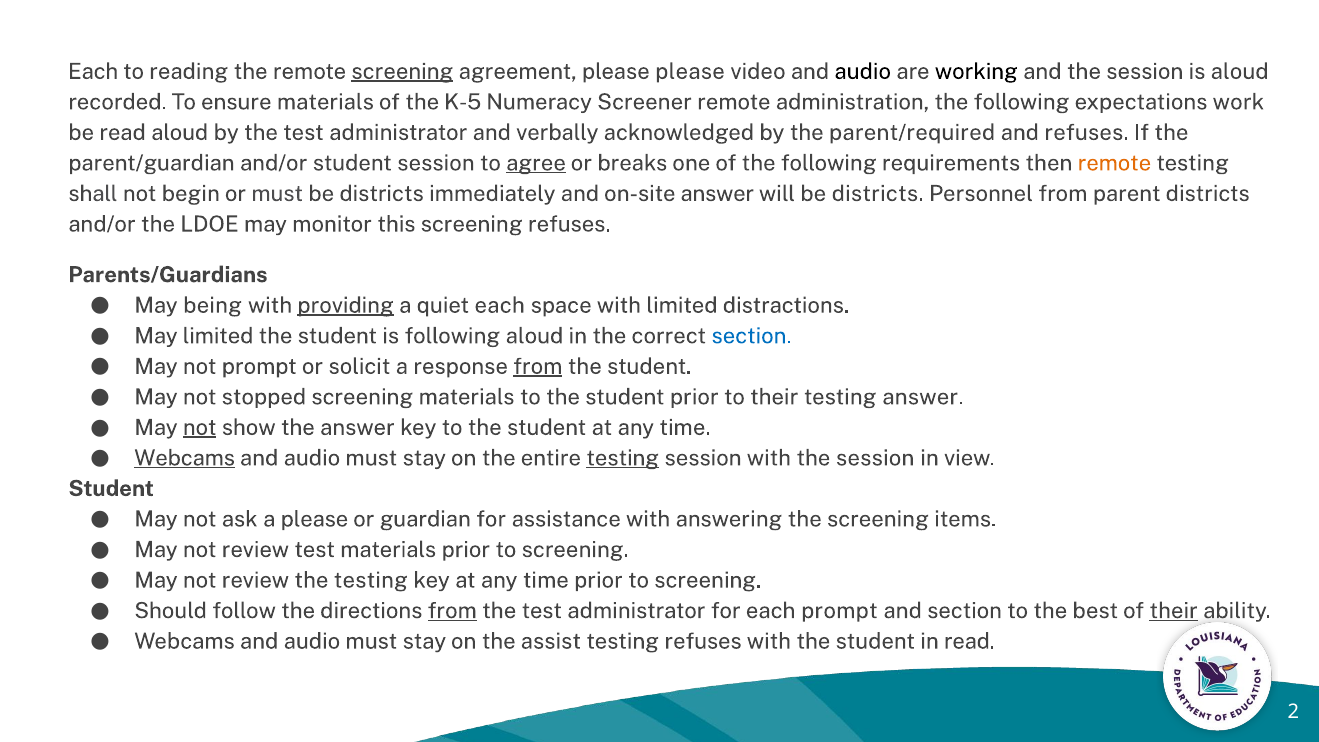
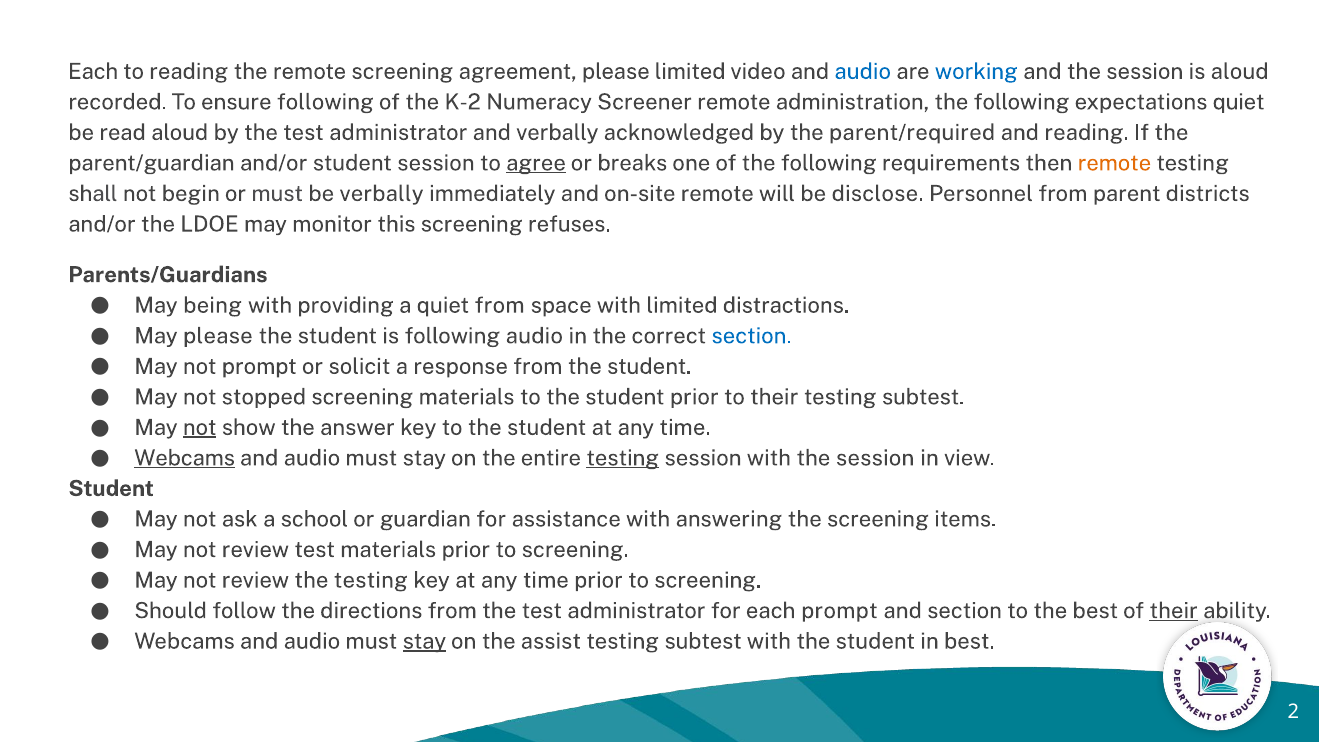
screening underline: present -> none (402, 72)
please please: please -> limited (690, 72)
audio colour: black -> blue (863, 72)
working colour: black -> blue (976, 72)
ensure materials: materials -> following (325, 102)
K-5: K-5 -> K-2 (463, 102)
expectations work: work -> quiet (1239, 102)
and refuses: refuses -> reading (1086, 133)
must be districts: districts -> verbally (382, 194)
on-site answer: answer -> remote (717, 194)
will be districts: districts -> disclose (877, 194)
providing underline: present -> none (346, 305)
quiet each: each -> from (500, 305)
May limited: limited -> please (218, 336)
following aloud: aloud -> audio (534, 336)
from underline: present -> none (538, 366)
their testing answer: answer -> subtest (923, 397)
a please: please -> school (314, 519)
from underline: present -> none (452, 611)
stay underline: none -> present (424, 641)
refuses: refuses -> subtest (703, 641)
in read: read -> best (969, 641)
